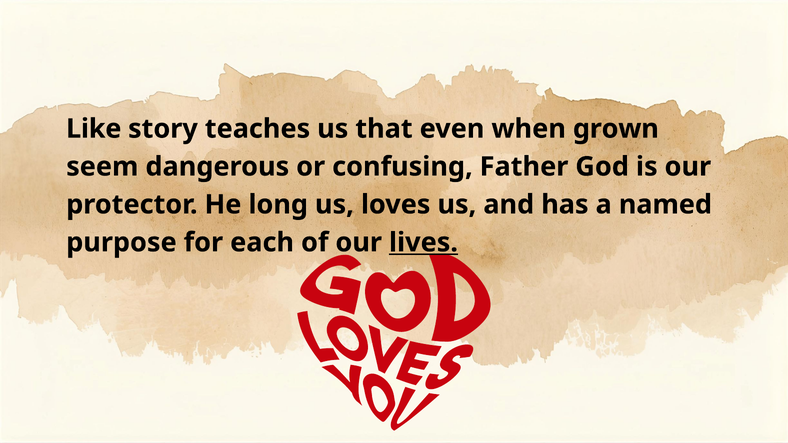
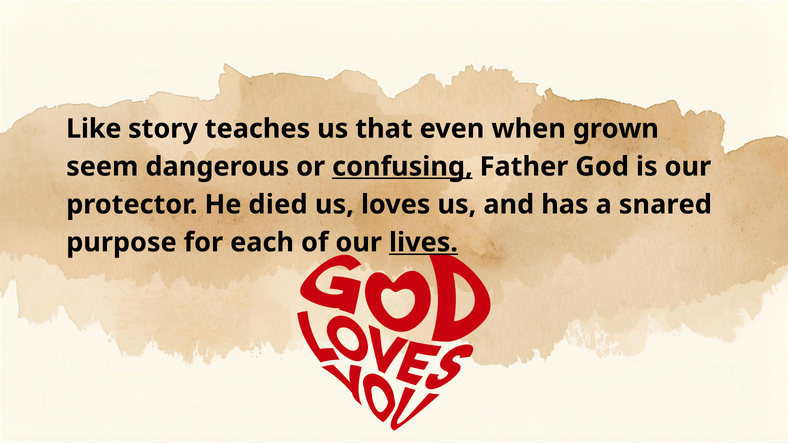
confusing underline: none -> present (402, 167)
long: long -> died (278, 205)
named: named -> snared (665, 205)
